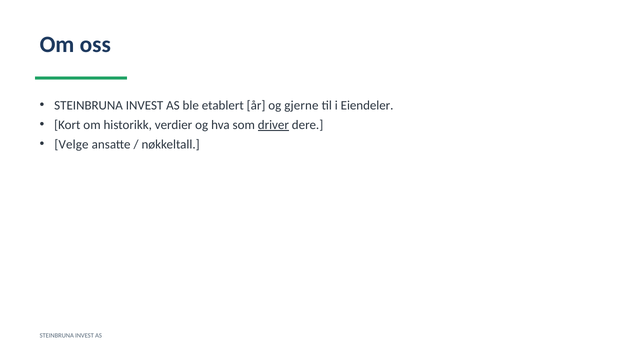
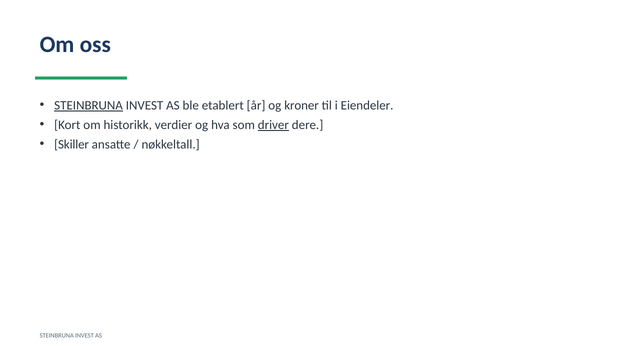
STEINBRUNA underline: none -> present (89, 106)
gjerne: gjerne -> kroner (302, 106)
Velge: Velge -> Skiller (72, 144)
